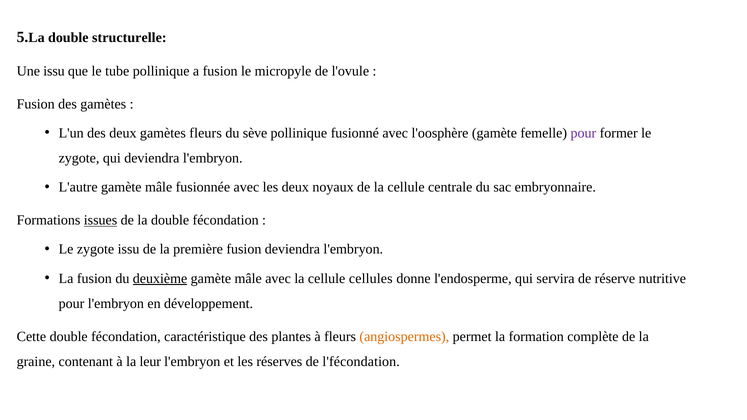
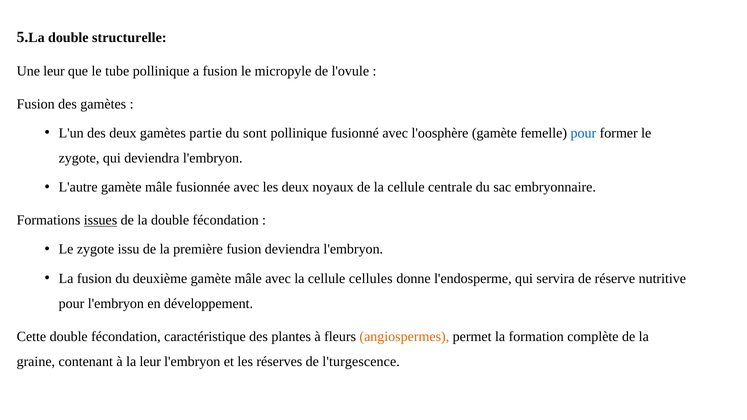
Une issu: issu -> leur (54, 71)
gamètes fleurs: fleurs -> partie (206, 133)
sève: sève -> sont (255, 133)
pour colour: purple -> blue (583, 133)
deuxième underline: present -> none (160, 279)
l'fécondation: l'fécondation -> l'turgescence (361, 362)
